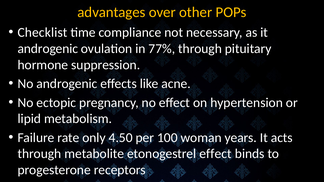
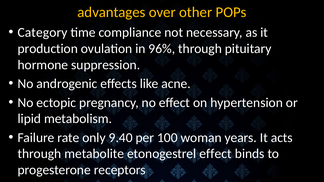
Checklist: Checklist -> Category (43, 33)
androgenic: androgenic -> production (48, 49)
77%: 77% -> 96% (162, 49)
4.50: 4.50 -> 9.40 (121, 138)
